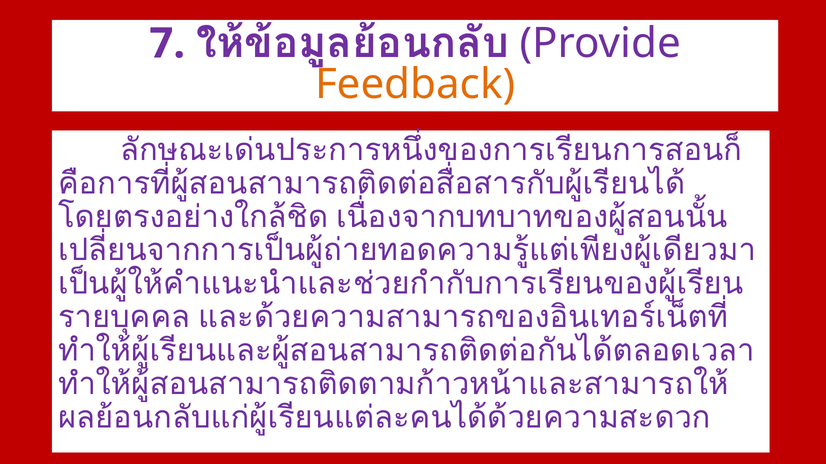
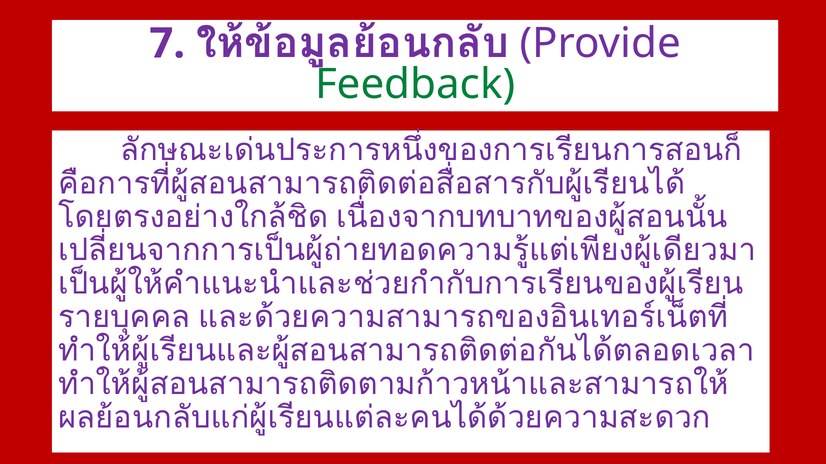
Feedback colour: orange -> green (415, 85)
